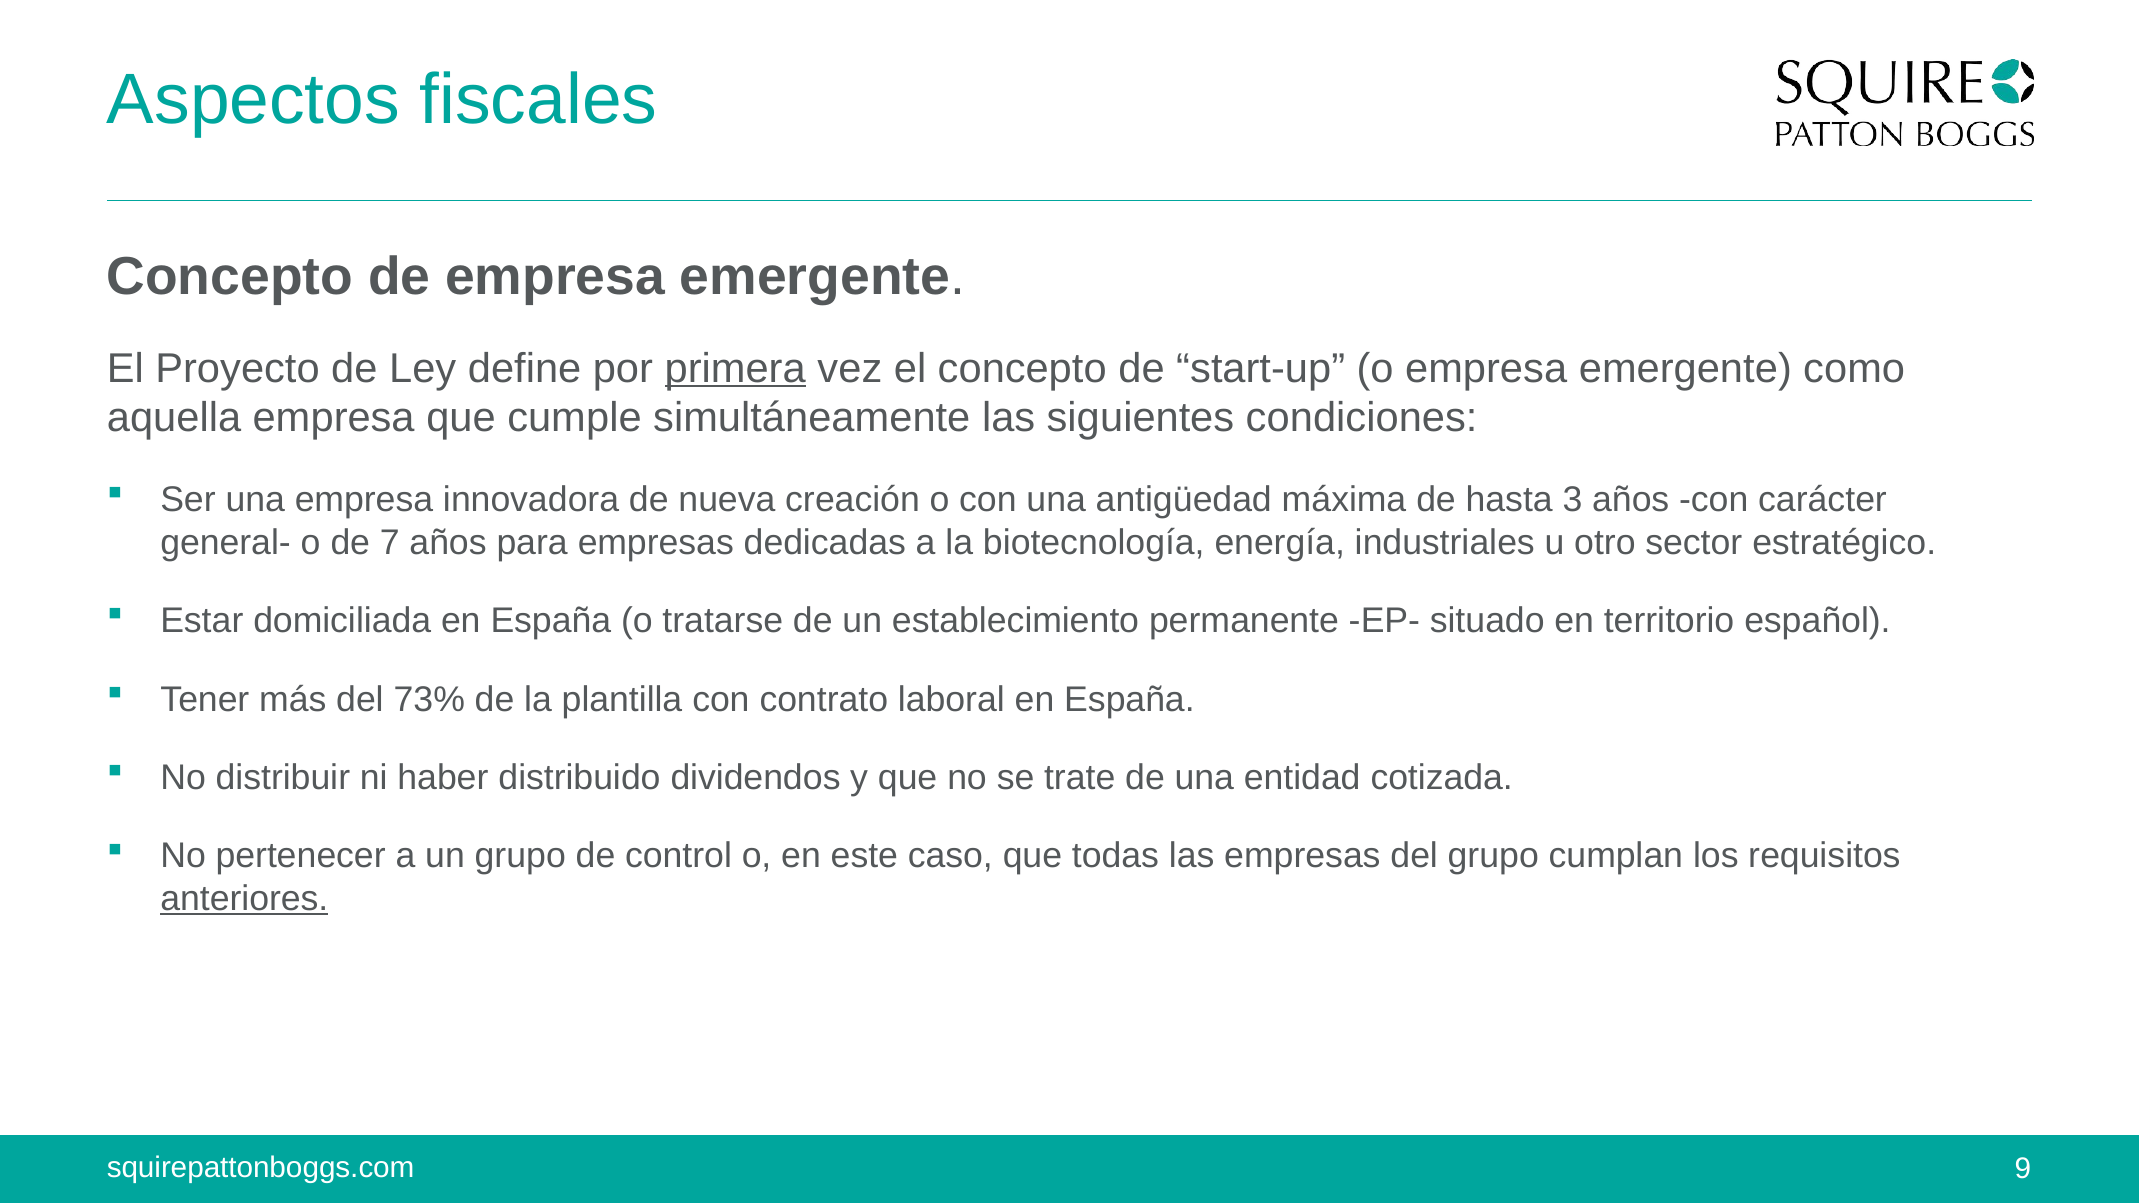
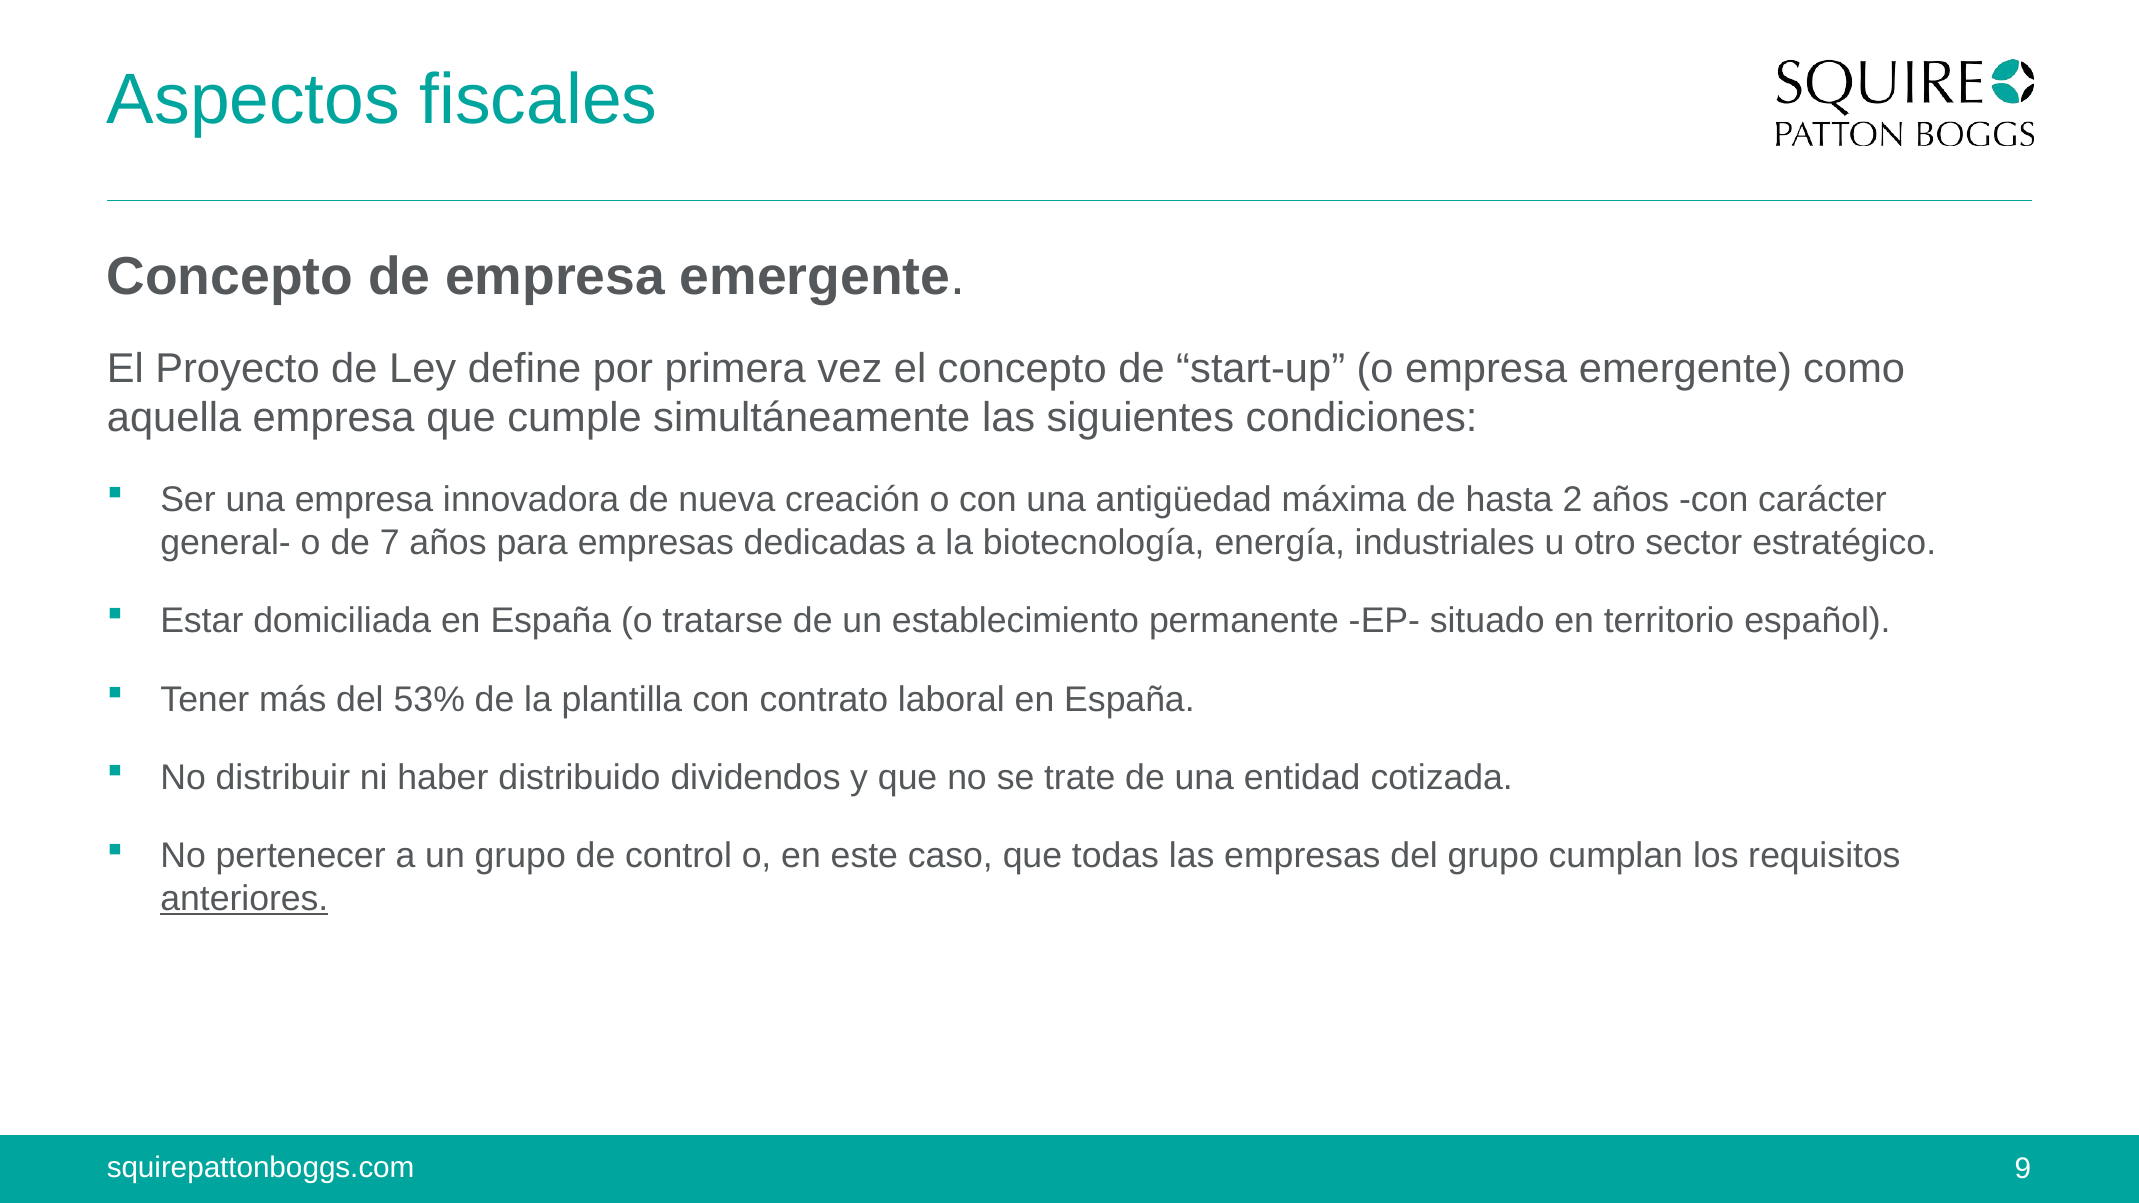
primera underline: present -> none (735, 368)
3: 3 -> 2 (1572, 500)
73%: 73% -> 53% (429, 699)
